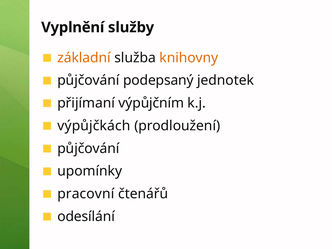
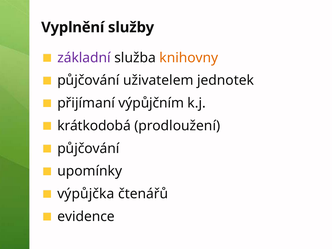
základní colour: orange -> purple (84, 58)
podepsaný: podepsaný -> uživatelem (158, 80)
výpůjčkách: výpůjčkách -> krátkodobá (94, 126)
pracovní: pracovní -> výpůjčka (86, 194)
odesílání: odesílání -> evidence (86, 217)
